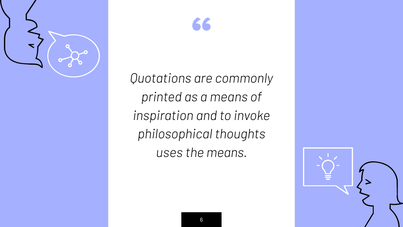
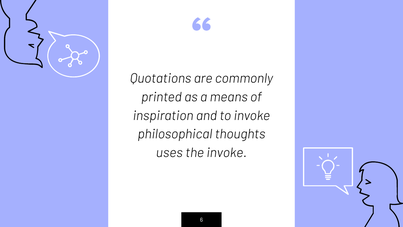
the means: means -> invoke (227, 153)
